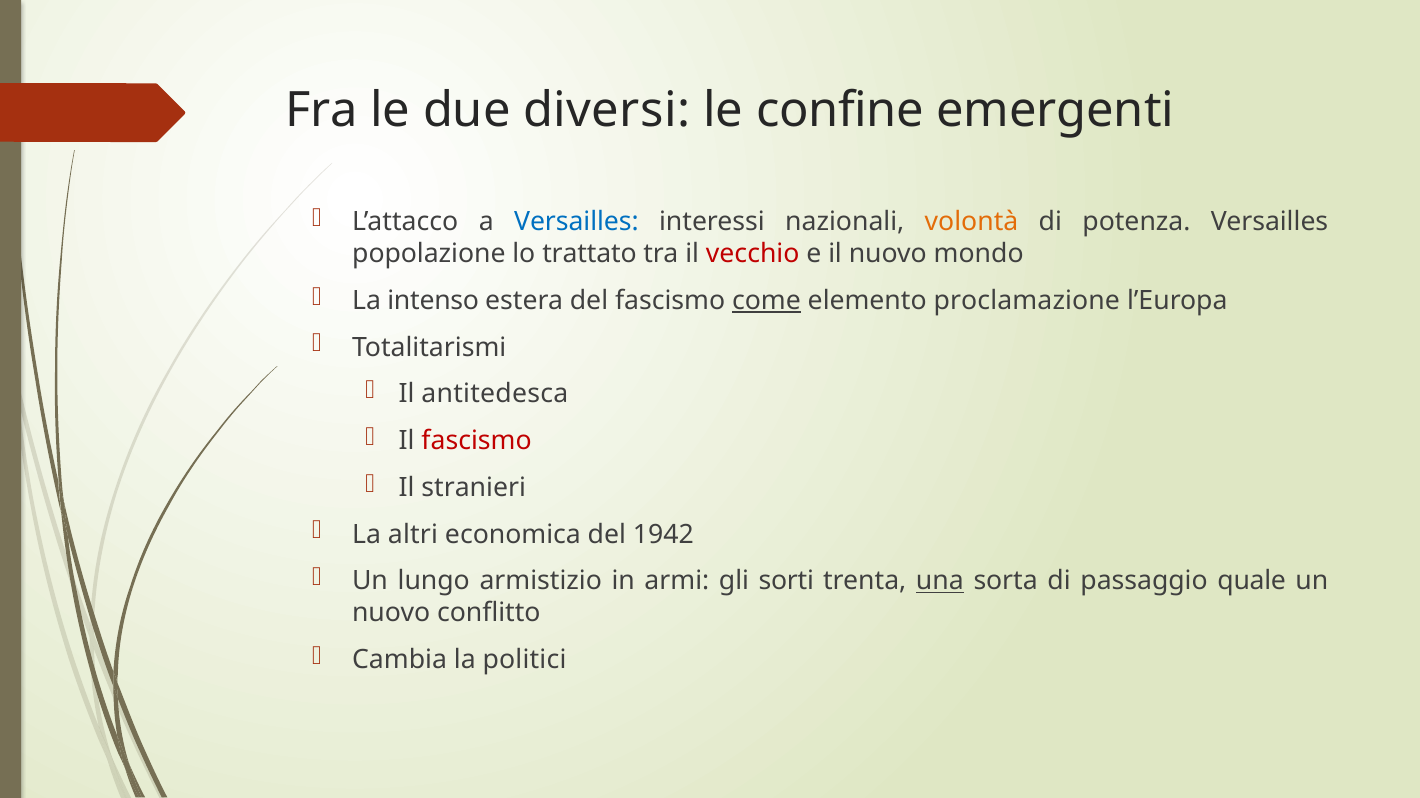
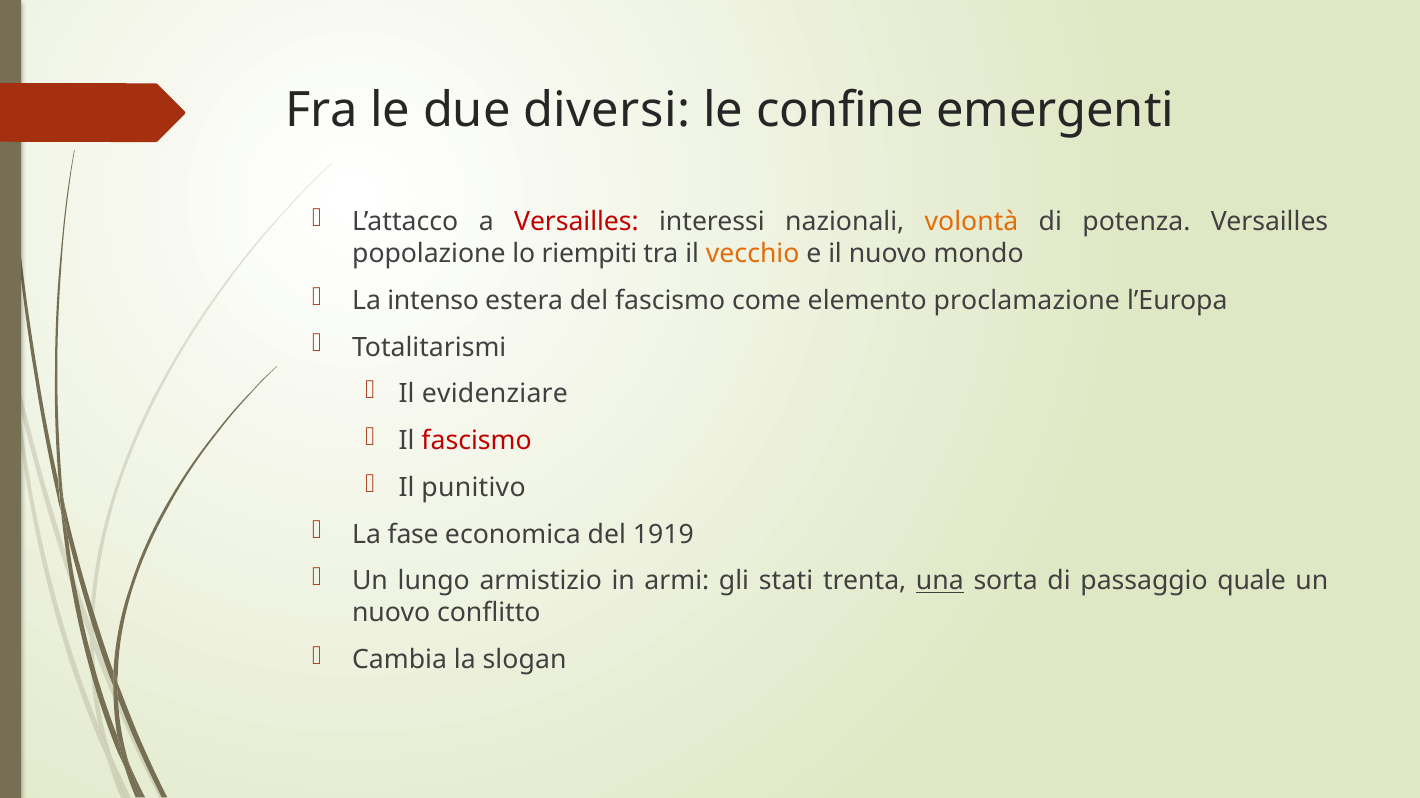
Versailles colour: blue -> red (576, 222)
trattato: trattato -> riempiti (590, 254)
vecchio colour: red -> orange (753, 254)
come underline: present -> none (767, 301)
antitedesca: antitedesca -> evidenziare (495, 395)
stranieri: stranieri -> punitivo (474, 488)
altri: altri -> fase (413, 535)
1942: 1942 -> 1919 (663, 535)
sorti: sorti -> stati (786, 582)
politici: politici -> slogan (525, 660)
